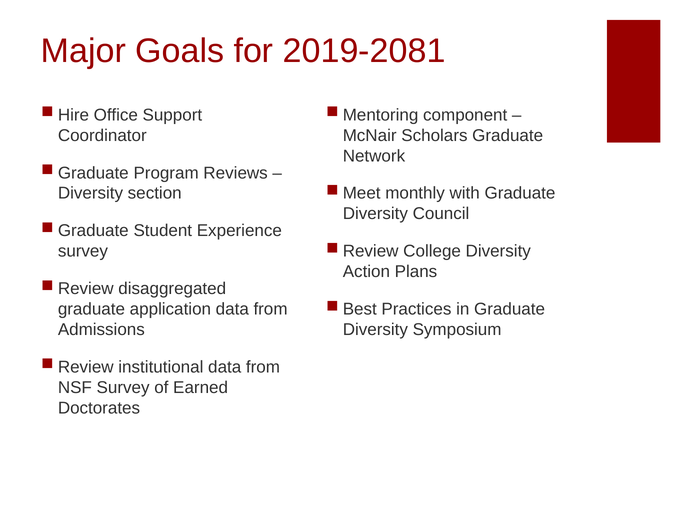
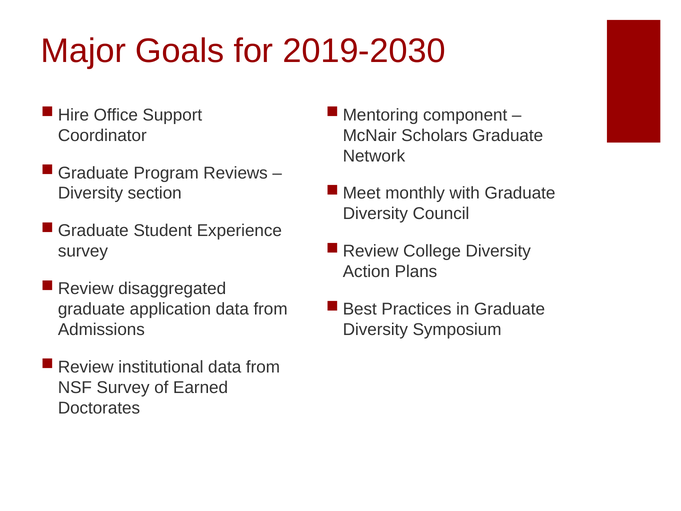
2019-2081: 2019-2081 -> 2019-2030 (364, 51)
